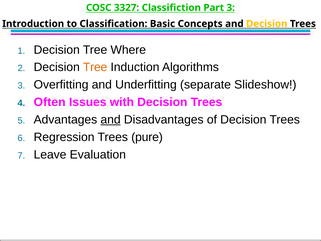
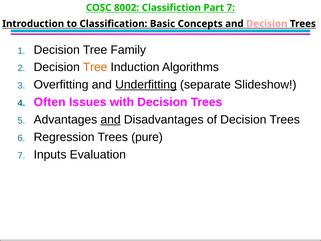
3327: 3327 -> 8002 (127, 8)
Part 3: 3 -> 7 (231, 8)
Decision colour: yellow -> pink (267, 24)
Where: Where -> Family (128, 50)
Underfitting underline: none -> present (146, 85)
Leave: Leave -> Inputs (50, 154)
